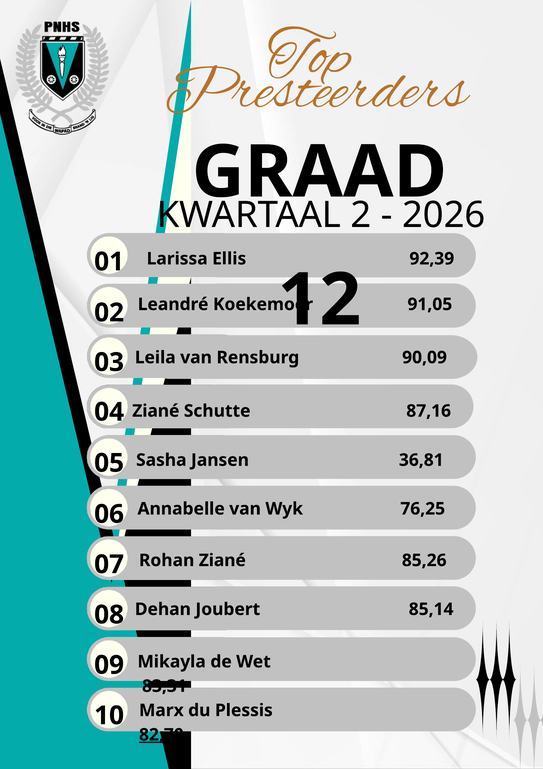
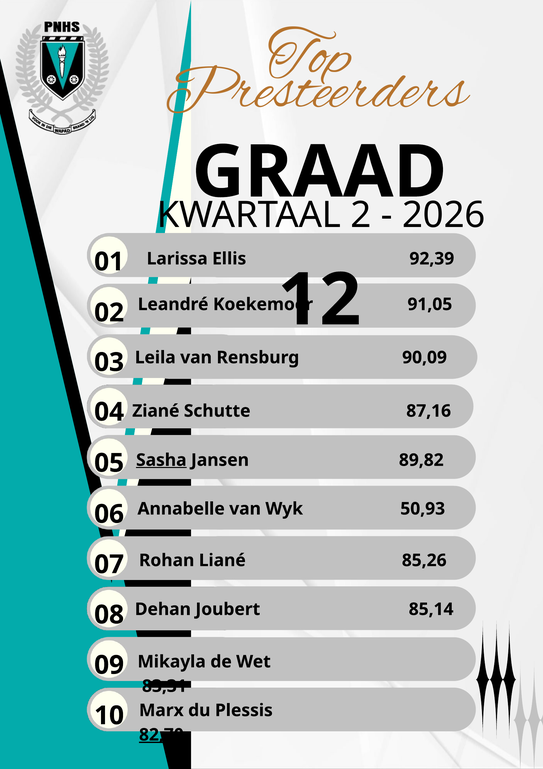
Sasha underline: none -> present (161, 460)
36,81: 36,81 -> 89,82 (421, 460)
76,25: 76,25 -> 50,93 (423, 508)
Rohan Ziané: Ziané -> Liané (222, 560)
